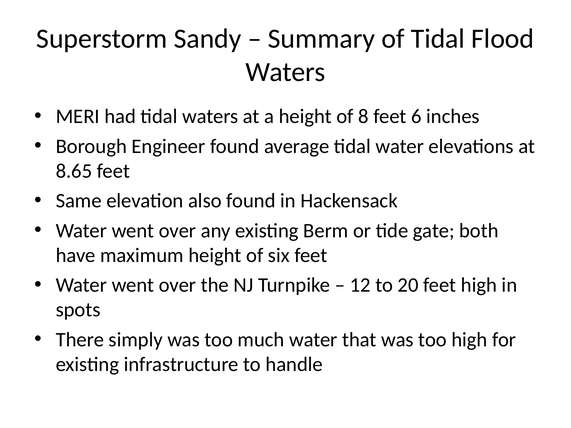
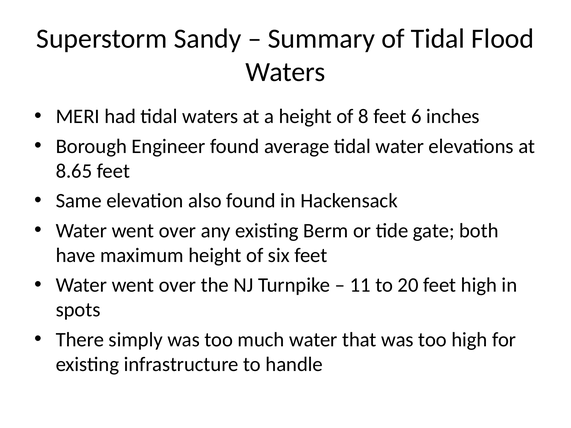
12: 12 -> 11 (360, 285)
